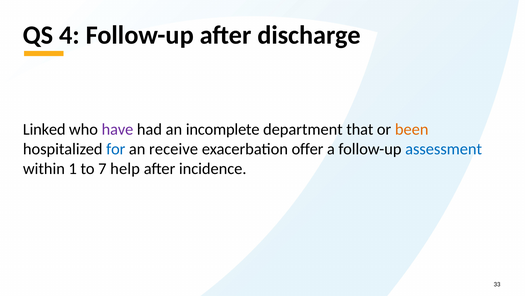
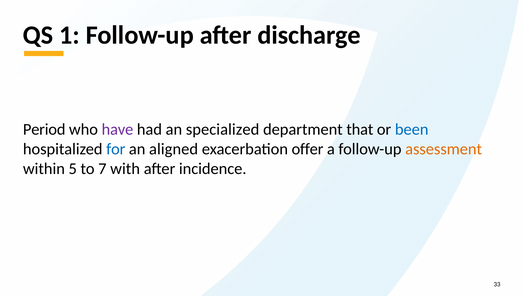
4: 4 -> 1 (69, 35)
Linked: Linked -> Period (44, 129)
incomplete: incomplete -> specialized (223, 129)
been colour: orange -> blue (412, 129)
receive: receive -> aligned (174, 149)
assessment colour: blue -> orange (444, 149)
1: 1 -> 5 (73, 168)
help: help -> with (125, 168)
